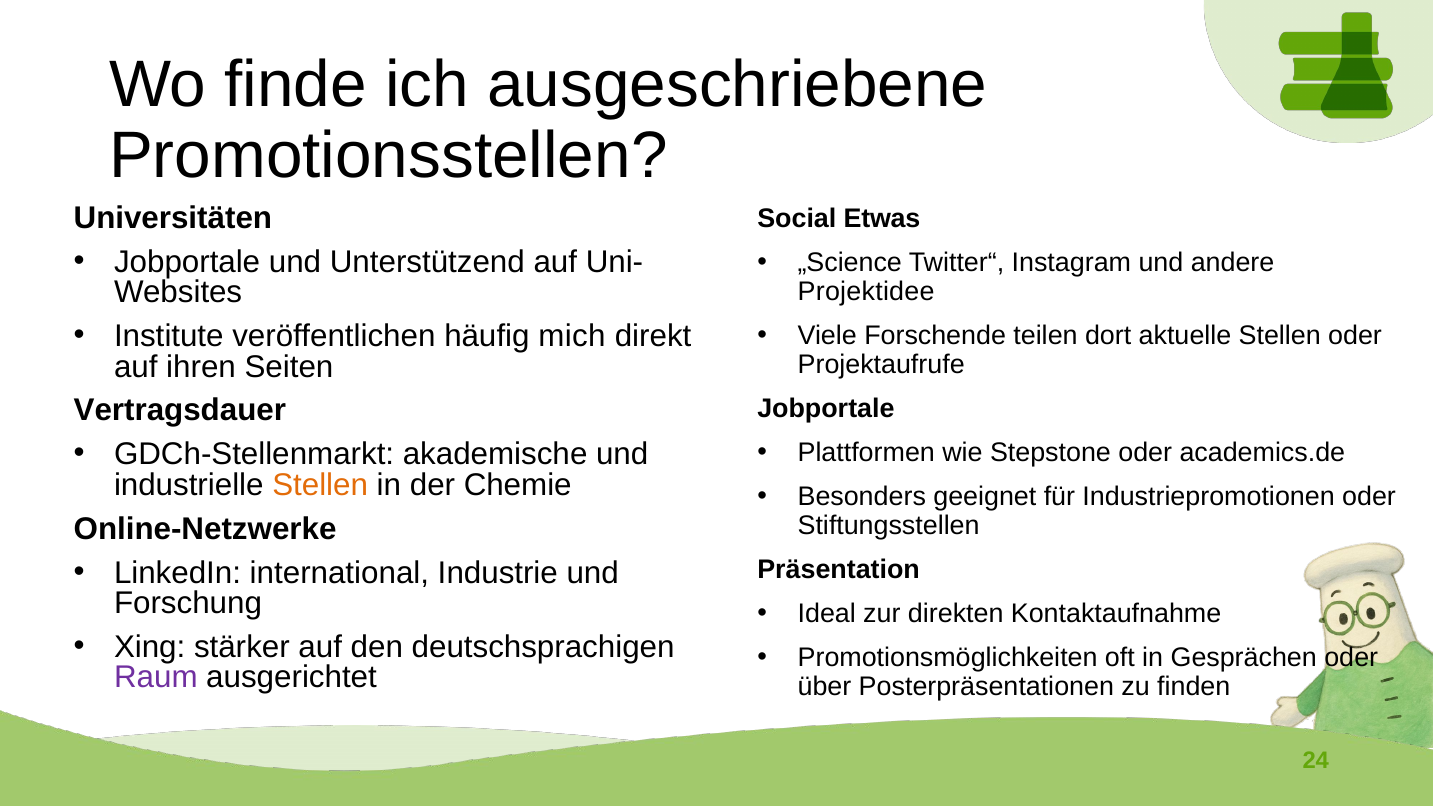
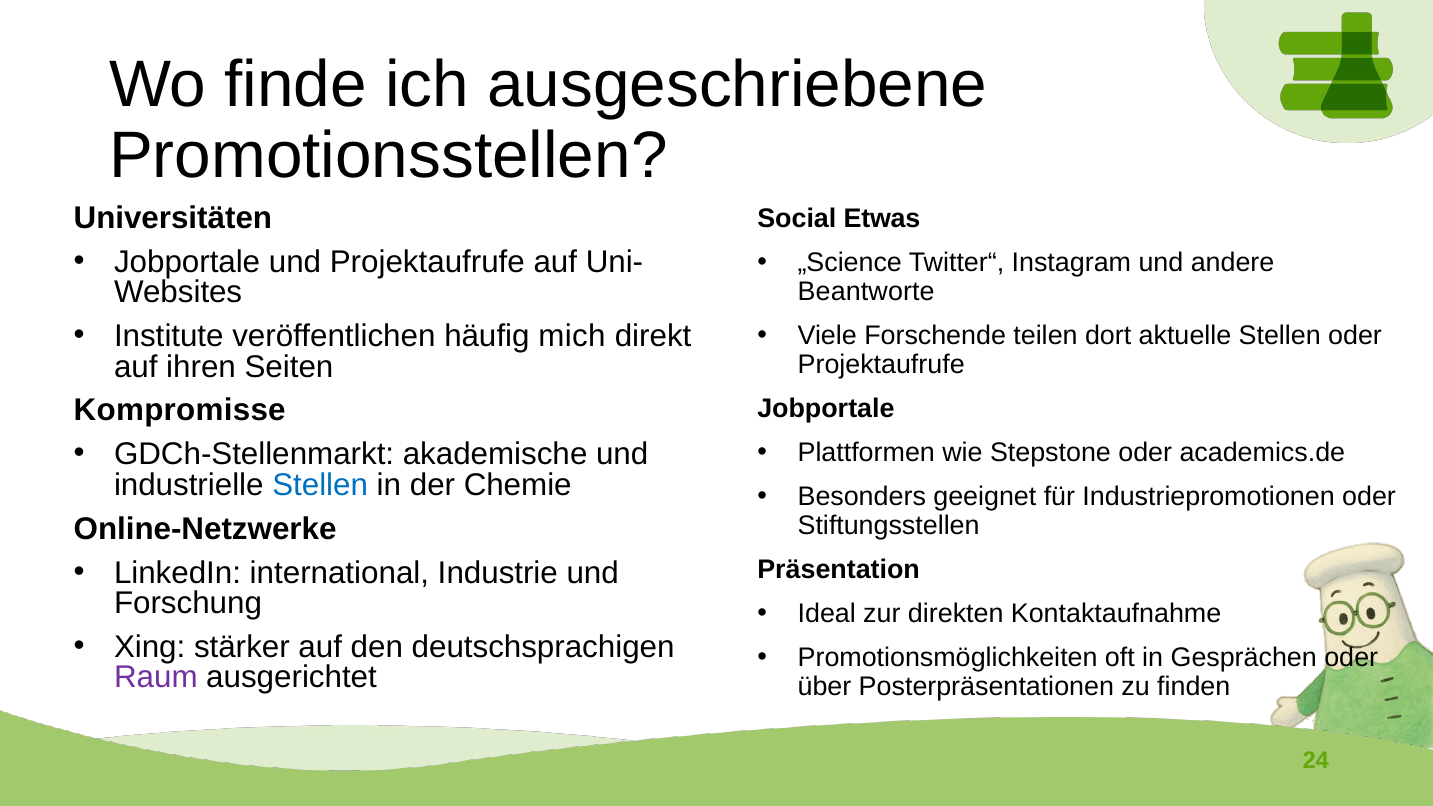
und Unterstützend: Unterstützend -> Projektaufrufe (427, 262)
Projektidee: Projektidee -> Beantworte (866, 291)
Vertragsdauer: Vertragsdauer -> Kompromisse (180, 411)
Stellen colour: orange -> blue (320, 485)
